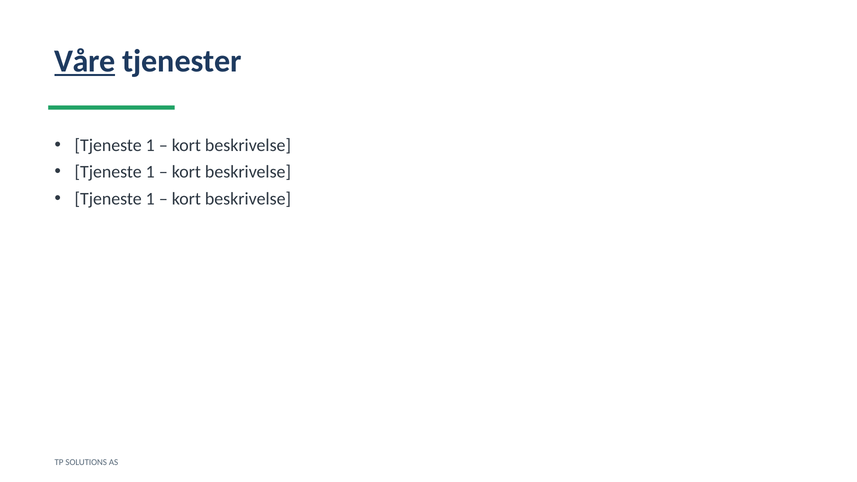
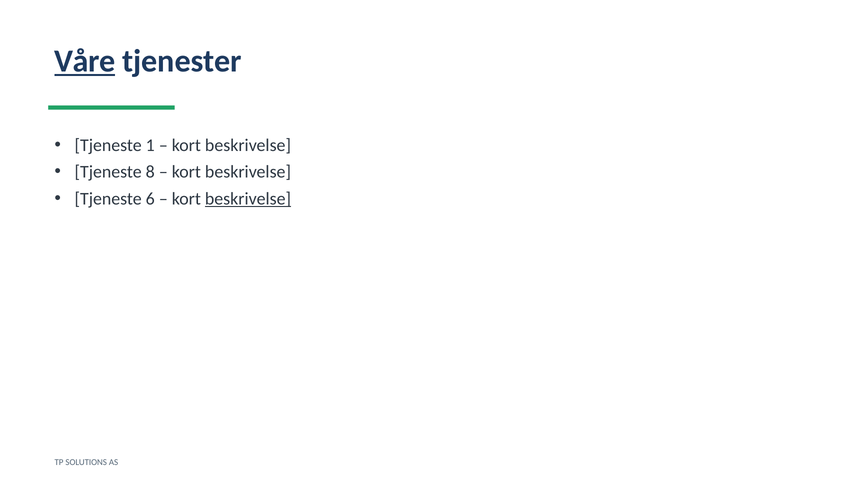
1: 1 -> 8 (150, 172)
1: 1 -> 6 (150, 199)
beskrivelse underline: none -> present (248, 199)
